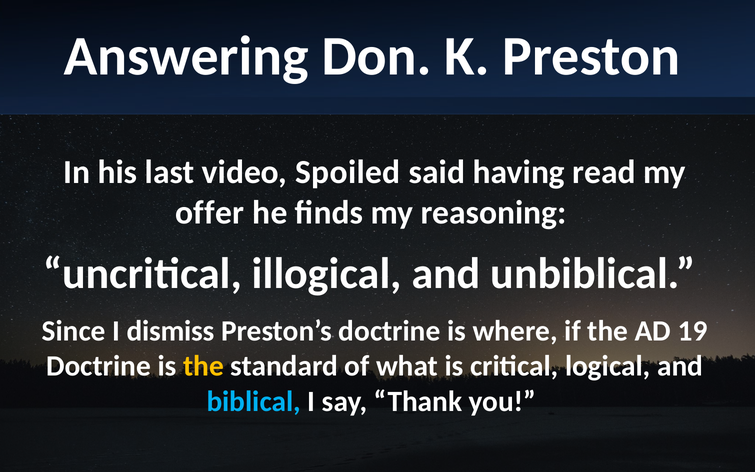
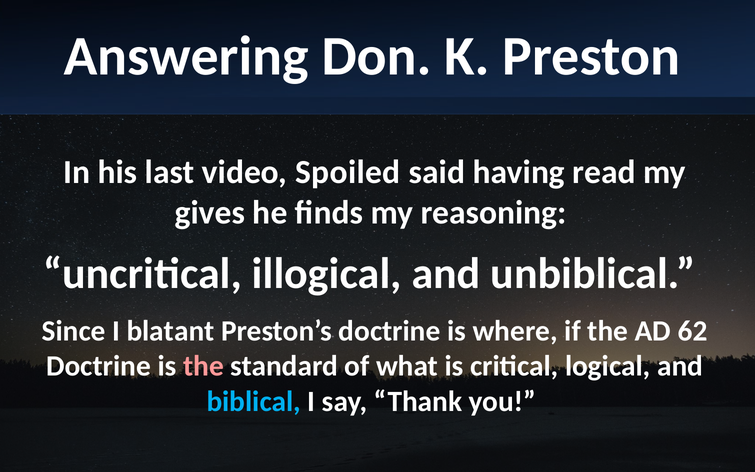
offer: offer -> gives (210, 212)
dismiss: dismiss -> blatant (171, 331)
19: 19 -> 62 (693, 331)
the colour: yellow -> pink (203, 366)
